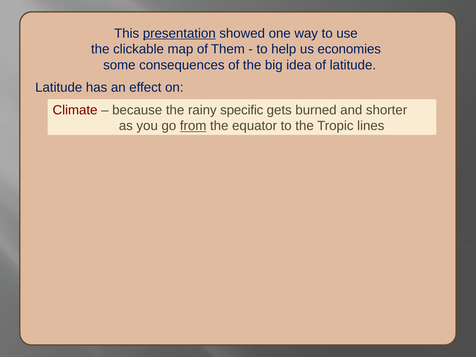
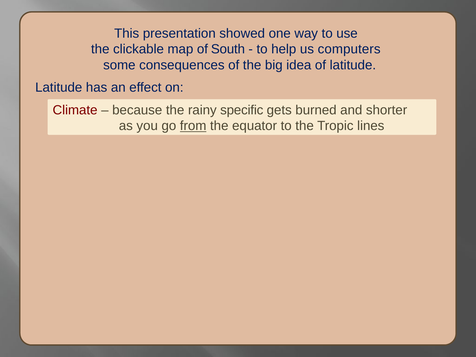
presentation underline: present -> none (179, 33)
Them: Them -> South (228, 49)
economies: economies -> computers (349, 49)
